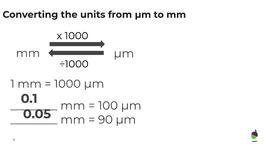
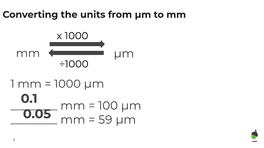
90: 90 -> 59 (105, 120)
